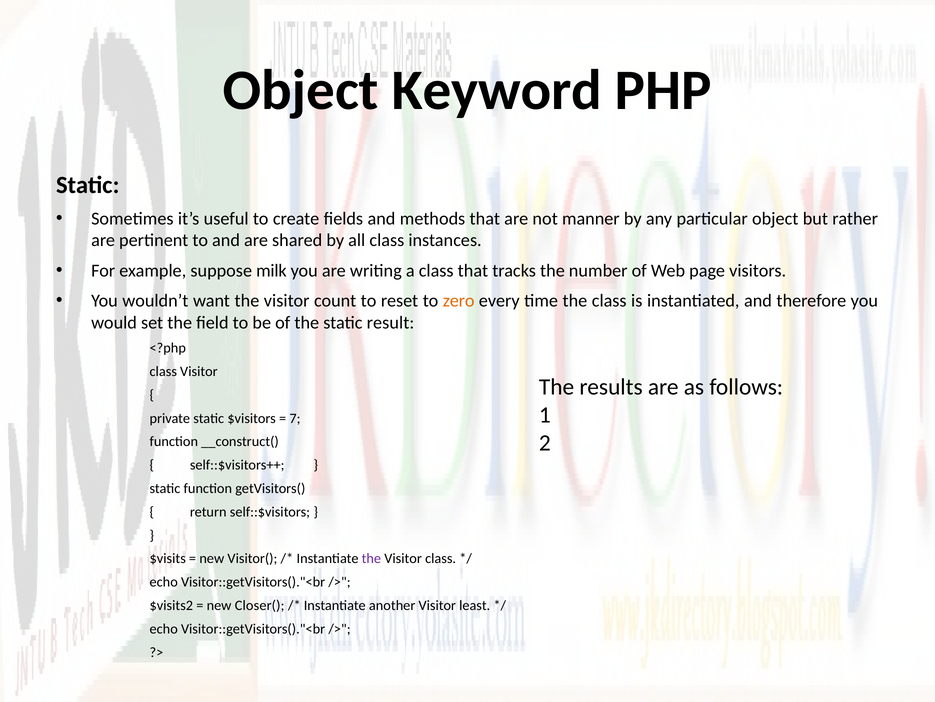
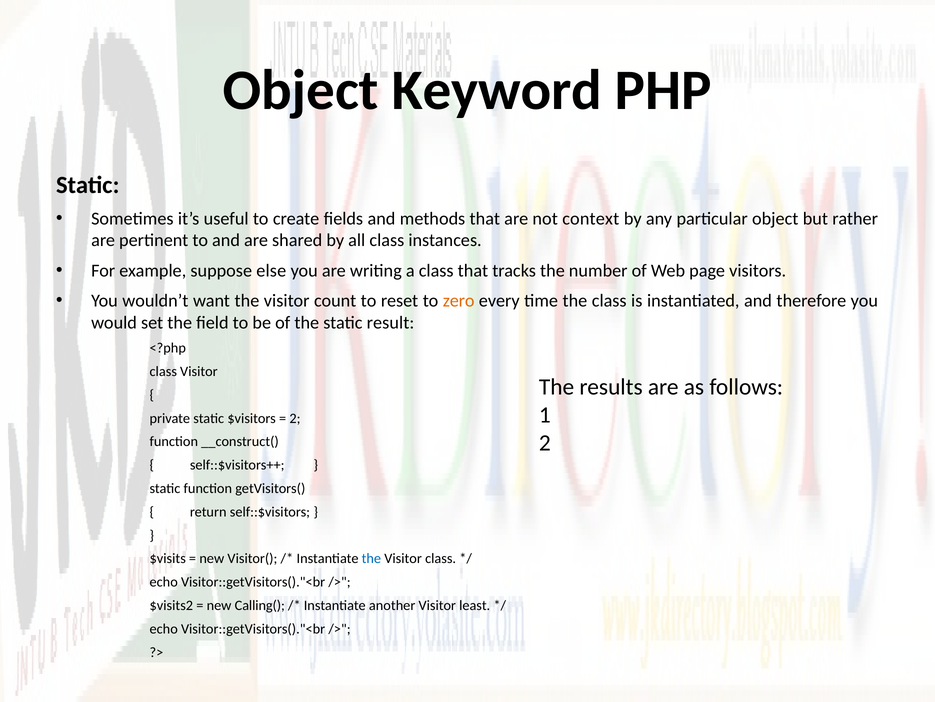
manner: manner -> context (591, 218)
milk: milk -> else (271, 270)
7: 7 -> 2 (295, 418)
the colour: purple -> blue (371, 558)
Closer(: Closer( -> Calling( (260, 605)
